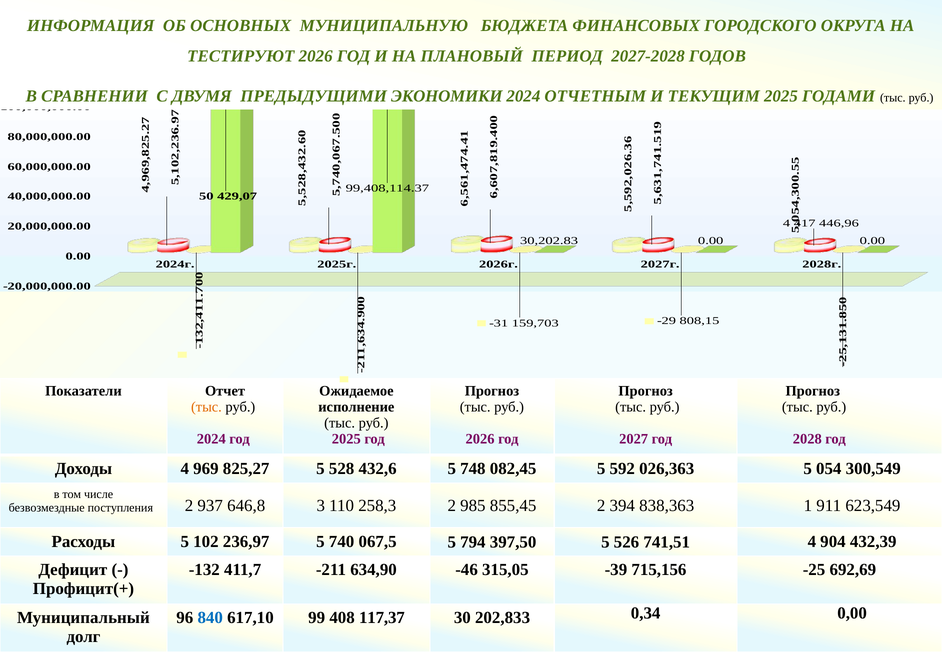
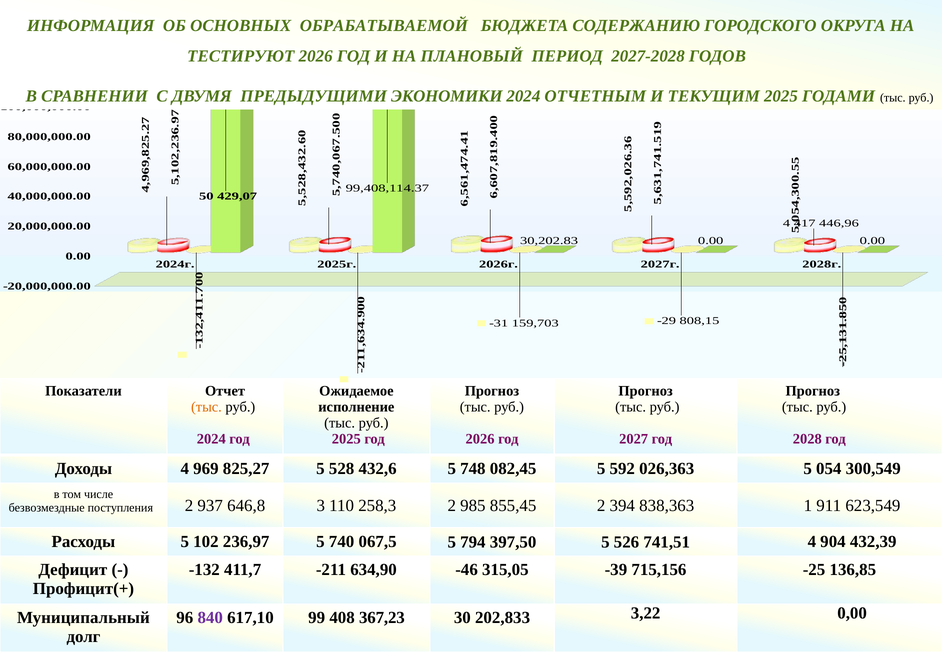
МУНИЦИПАЛЬНУЮ: МУНИЦИПАЛЬНУЮ -> ОБРАБАТЫВАЕМОЙ (384, 26)
ФИНАНСОВЫХ: ФИНАНСОВЫХ -> СОДЕРЖАНИЮ (636, 26)
692,69: 692,69 -> 136,85 (853, 570)
840 colour: blue -> purple (210, 618)
117,37: 117,37 -> 367,23 (382, 618)
0,34: 0,34 -> 3,22 (646, 614)
